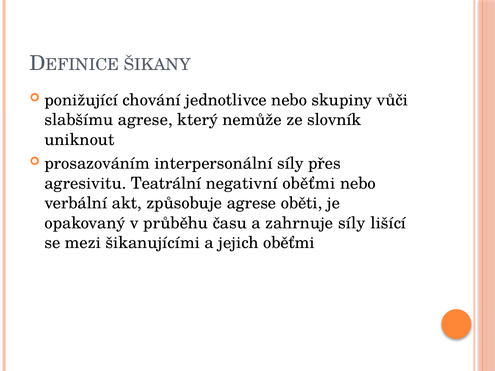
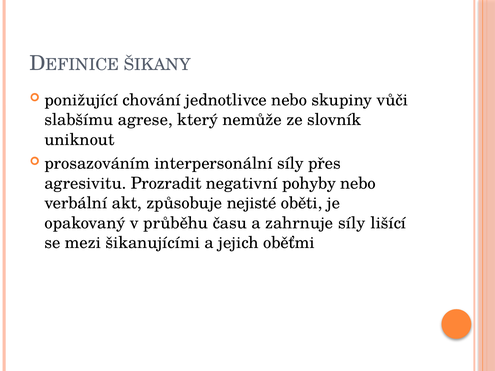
Teatrální: Teatrální -> Prozradit (166, 183)
negativní oběťmi: oběťmi -> pohyby (309, 183)
způsobuje agrese: agrese -> nejisté (252, 203)
